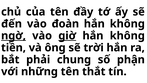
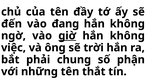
đoàn: đoàn -> đang (65, 24)
ngờ underline: present -> none (13, 36)
tiền: tiền -> việc (14, 47)
